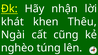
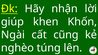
khát: khát -> giúp (12, 22)
Thêu: Thêu -> Khốn (82, 22)
